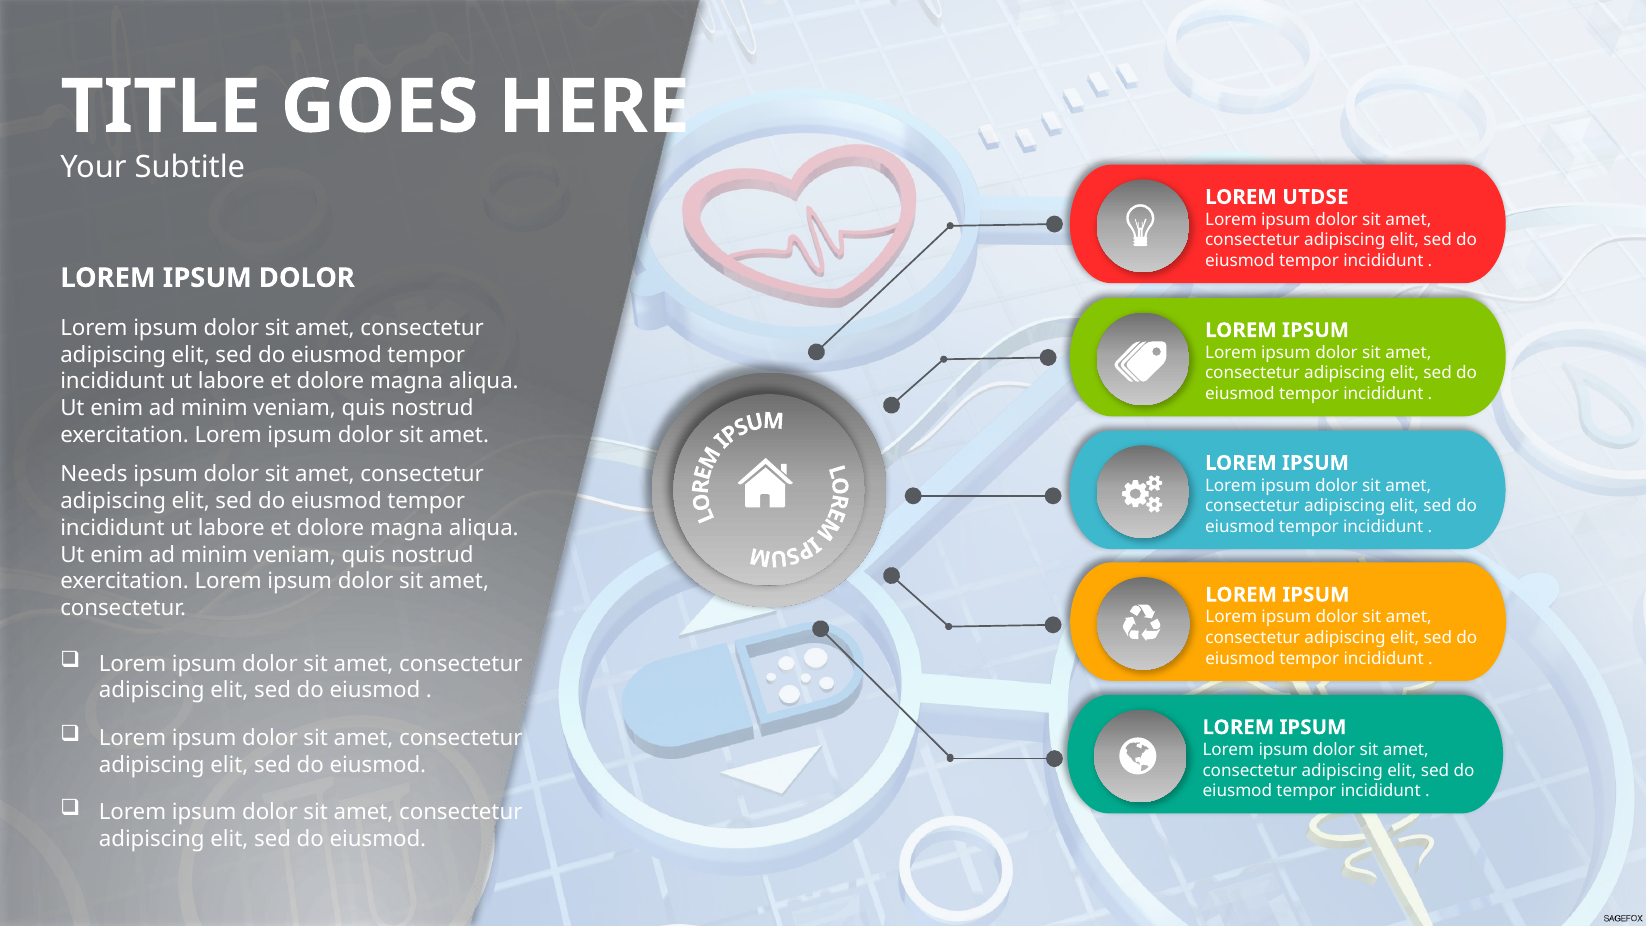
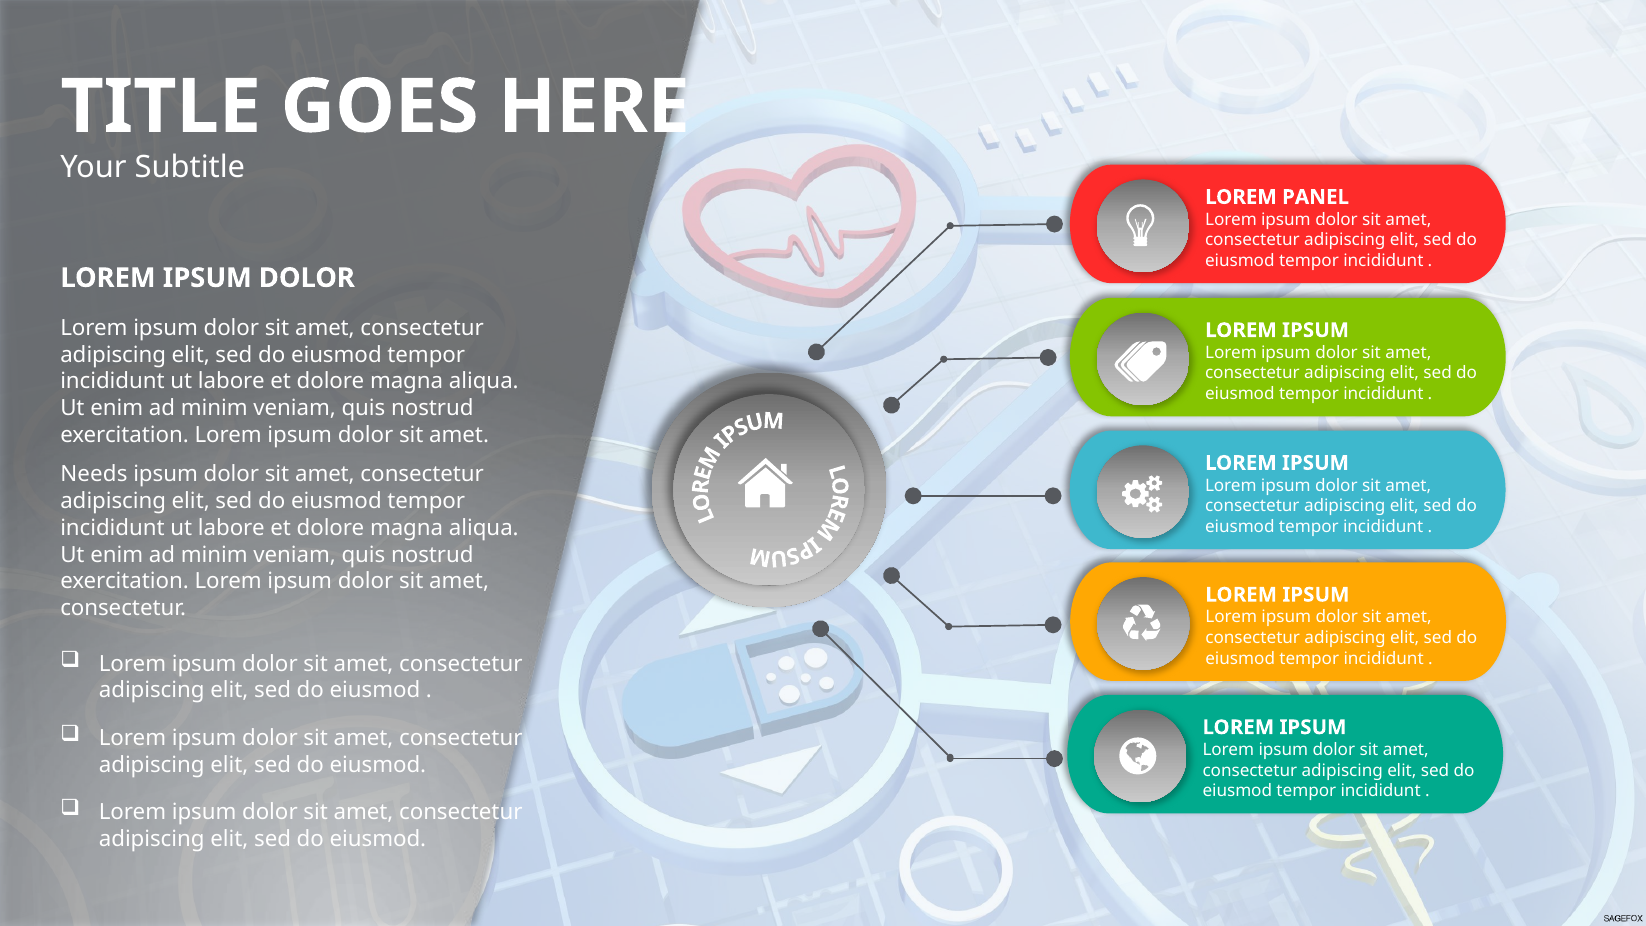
UTDSE: UTDSE -> PANEL (1316, 197)
